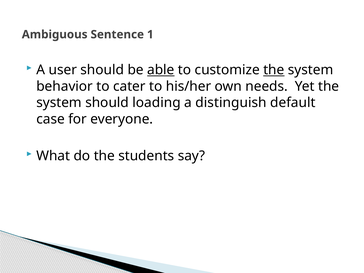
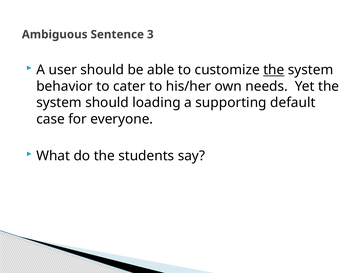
1: 1 -> 3 (150, 34)
able underline: present -> none (161, 70)
distinguish: distinguish -> supporting (231, 103)
